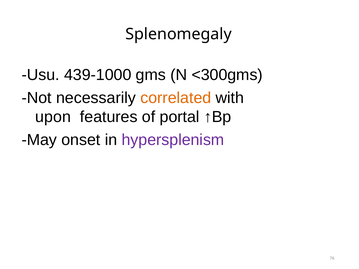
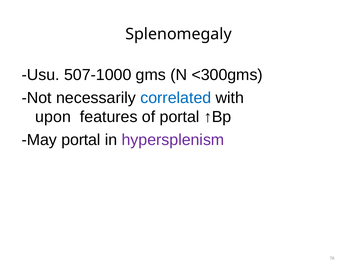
439-1000: 439-1000 -> 507-1000 (98, 75)
correlated colour: orange -> blue (176, 98)
May onset: onset -> portal (81, 140)
